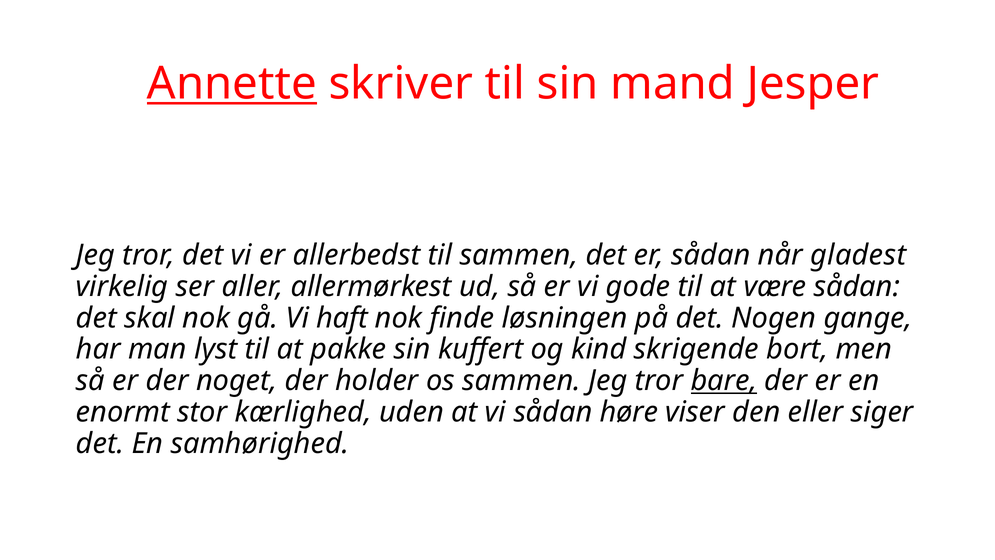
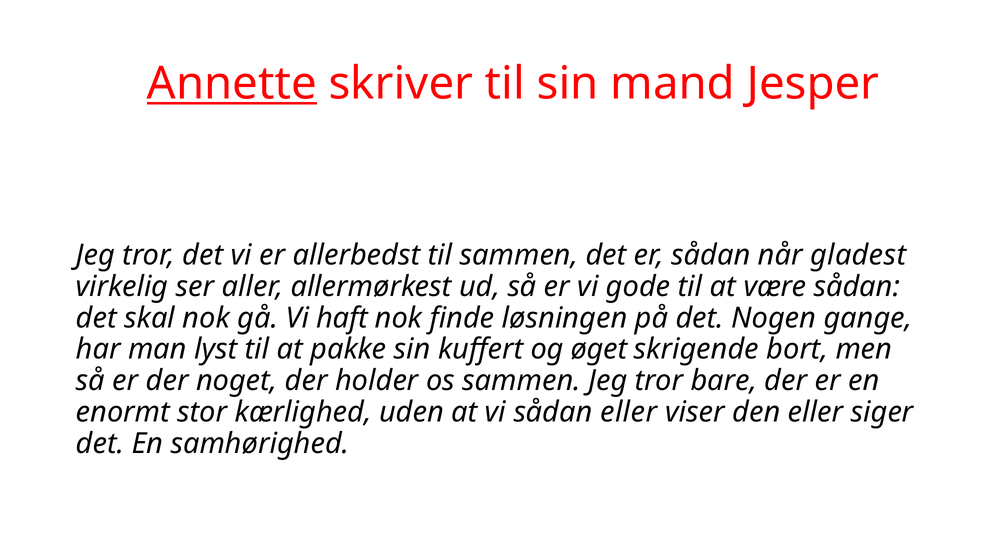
kind: kind -> øget (599, 349)
bare underline: present -> none (724, 381)
sådan høre: høre -> eller (629, 412)
